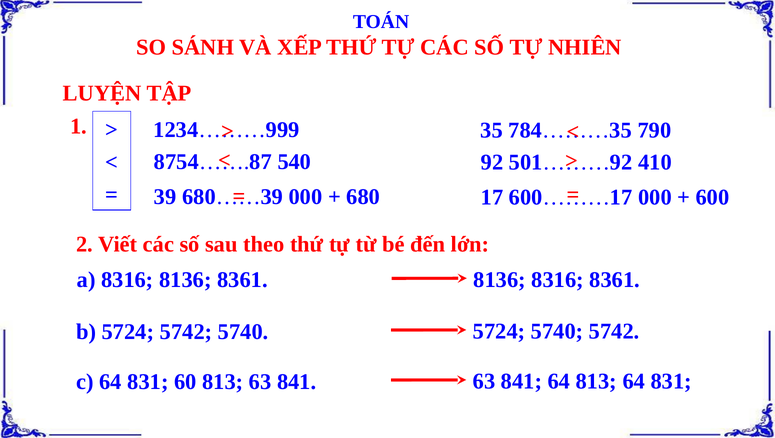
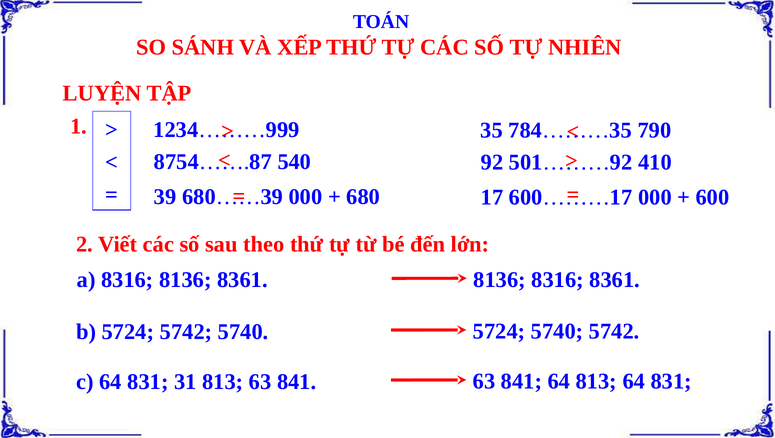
60: 60 -> 31 (185, 382)
